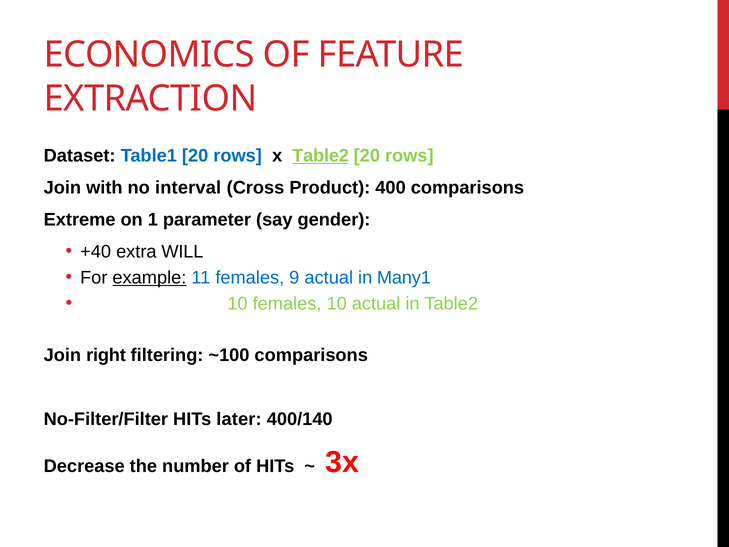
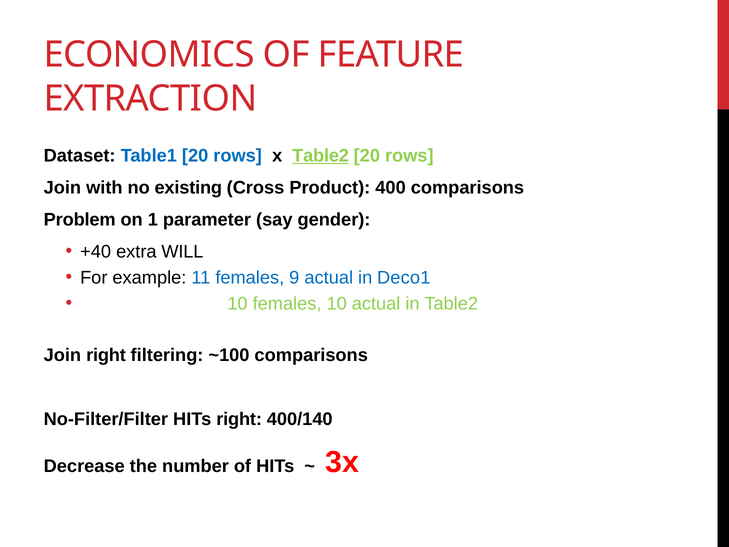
interval: interval -> existing (188, 188)
Extreme: Extreme -> Problem (80, 220)
example underline: present -> none (149, 277)
Many1: Many1 -> Deco1 (404, 277)
HITs later: later -> right (239, 419)
